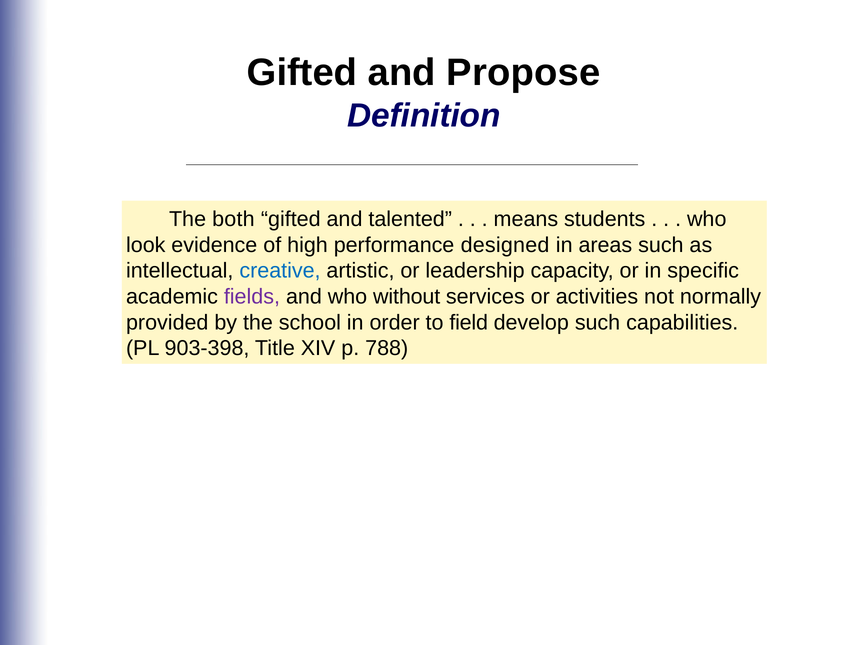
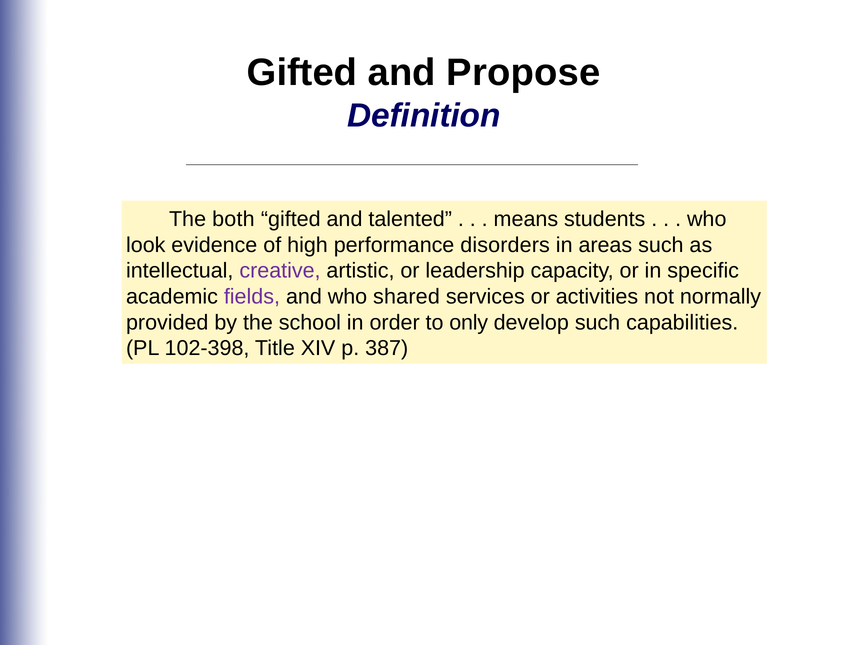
designed: designed -> disorders (505, 245)
creative colour: blue -> purple (280, 271)
without: without -> shared (406, 297)
field: field -> only (469, 322)
903-398: 903-398 -> 102-398 (207, 348)
788: 788 -> 387 (387, 348)
